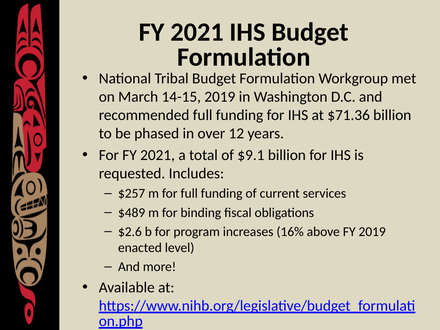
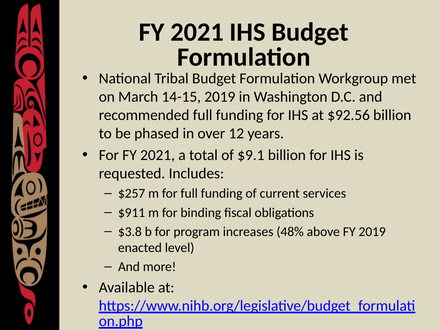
$71.36: $71.36 -> $92.56 (349, 115)
$489: $489 -> $911 (132, 213)
$2.6: $2.6 -> $3.8 (130, 232)
16%: 16% -> 48% (290, 232)
